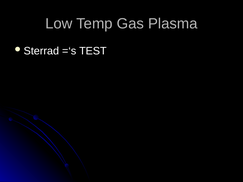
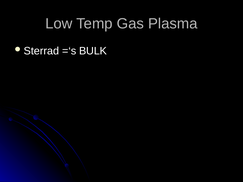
TEST: TEST -> BULK (93, 51)
